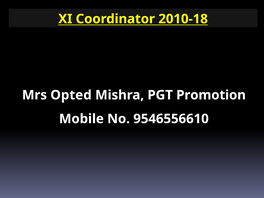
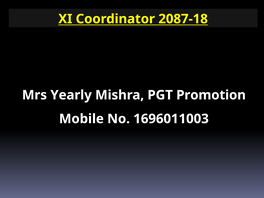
2010-18: 2010-18 -> 2087-18 (183, 19)
Opted: Opted -> Yearly (71, 95)
9546556610: 9546556610 -> 1696011003 (171, 119)
